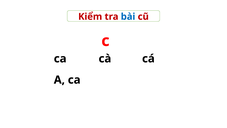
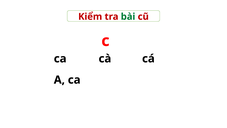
bài colour: blue -> green (128, 17)
